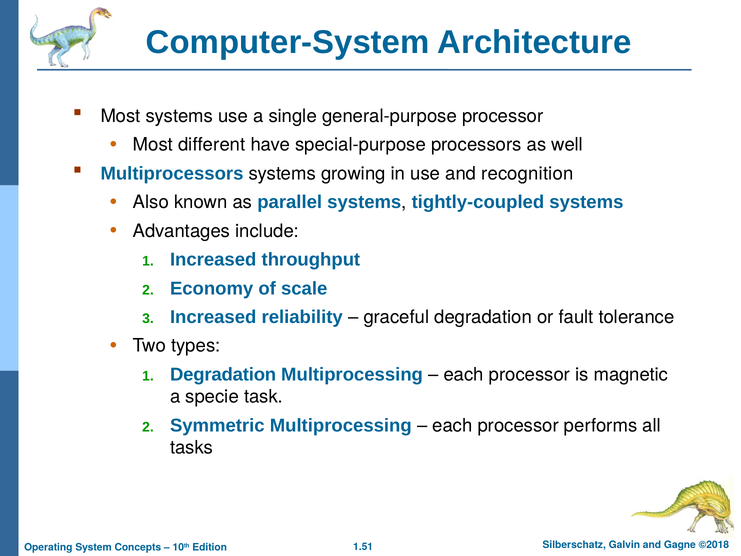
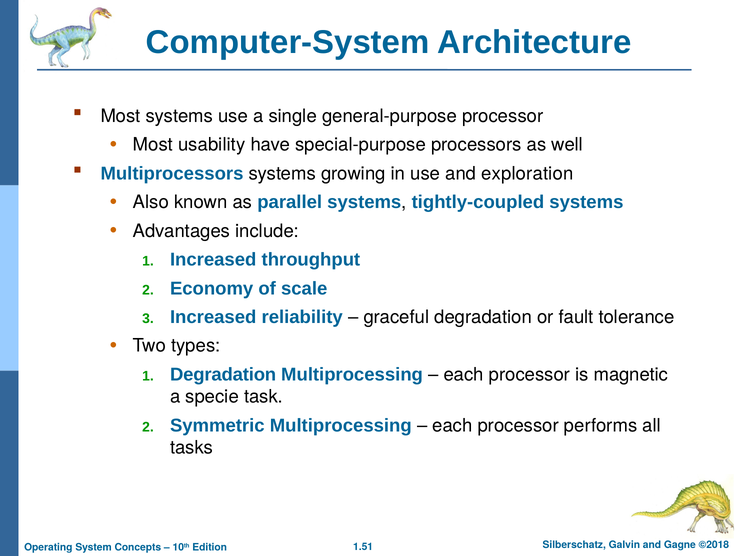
different: different -> usability (212, 145)
recognition: recognition -> exploration (527, 173)
